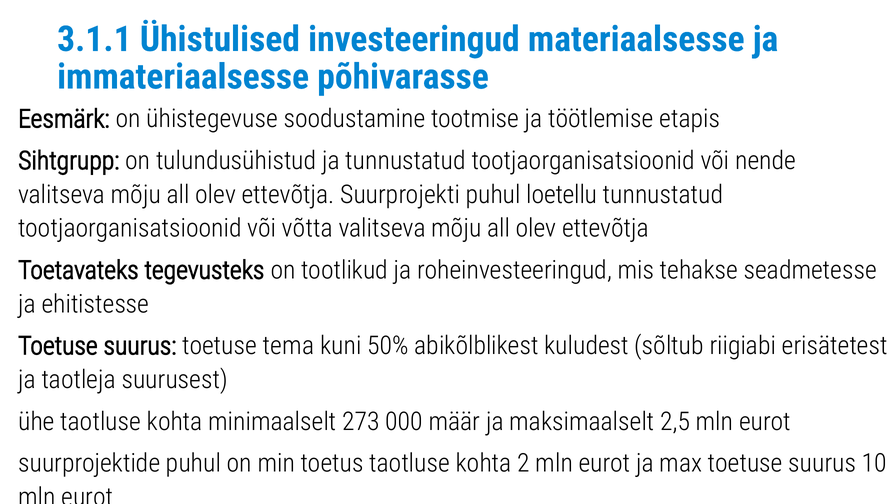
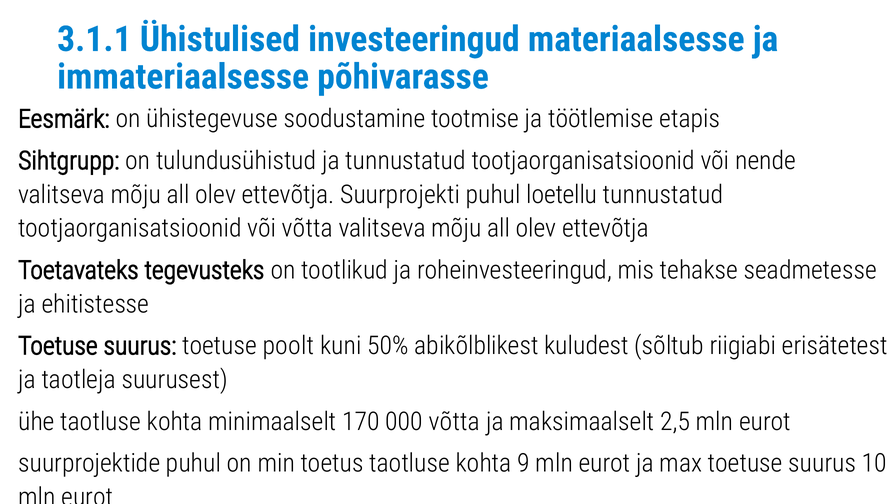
tema: tema -> poolt (288, 346)
273: 273 -> 170 (361, 422)
000 määr: määr -> võtta (454, 422)
2: 2 -> 9 (523, 463)
